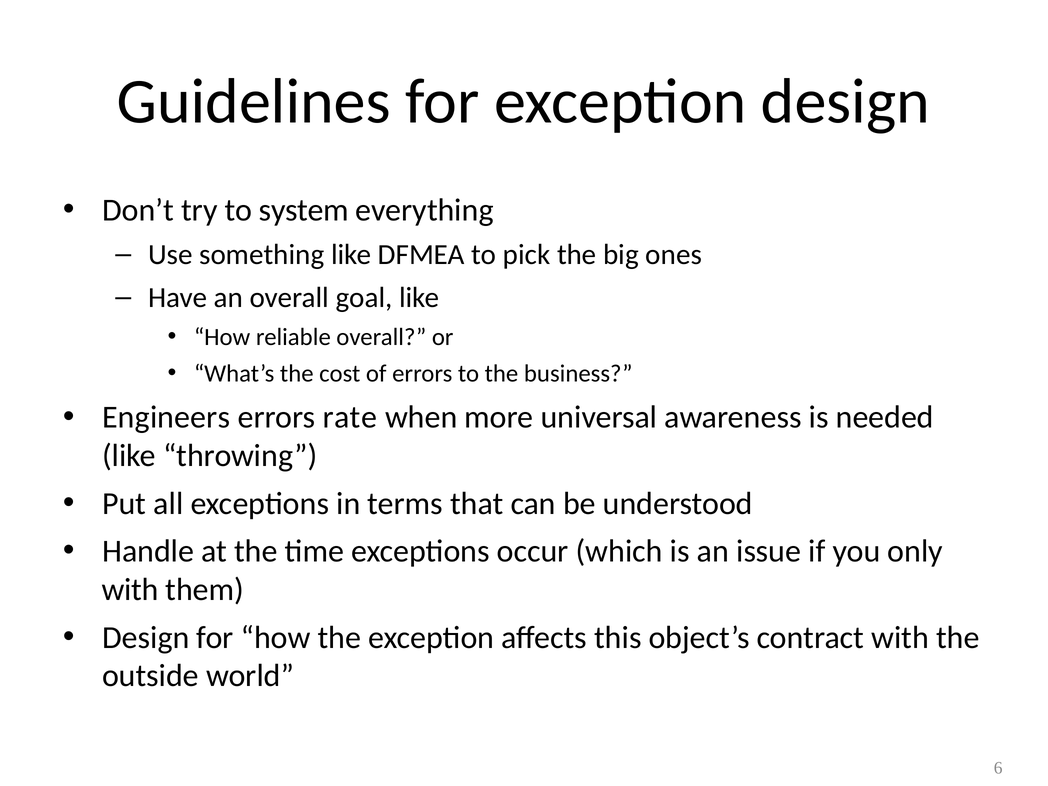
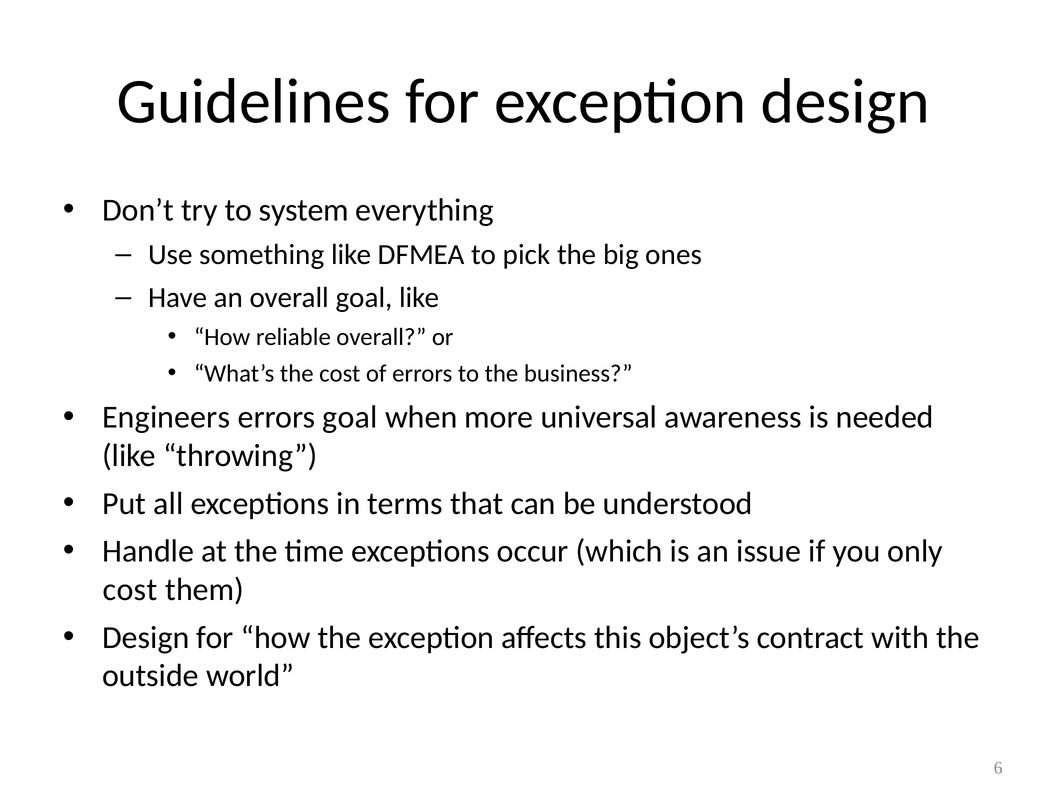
errors rate: rate -> goal (350, 417)
with: with -> cost (130, 590)
